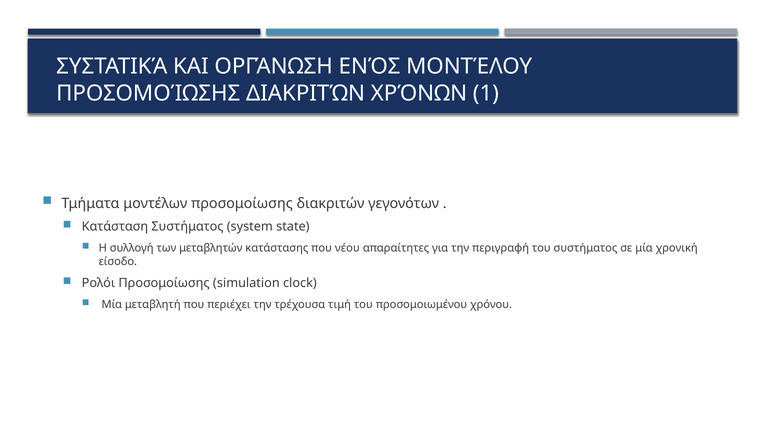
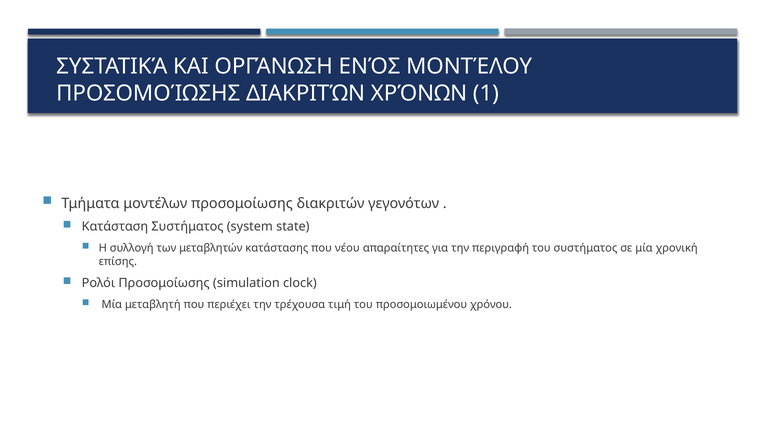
είσοδο: είσοδο -> επίσης (118, 262)
